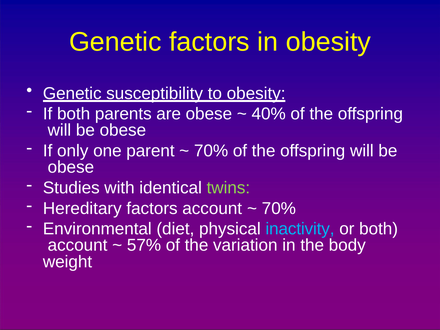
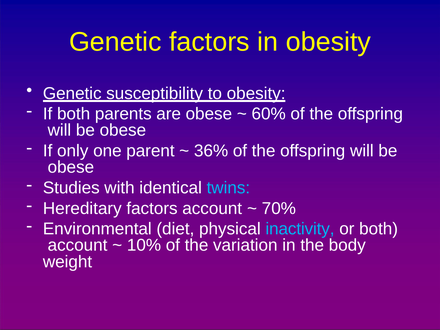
40%: 40% -> 60% (269, 114)
70%: 70% -> 36% (211, 151)
twins colour: light green -> light blue (228, 188)
57%: 57% -> 10% (144, 245)
